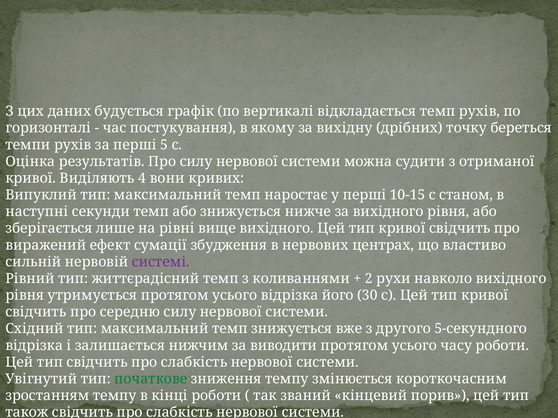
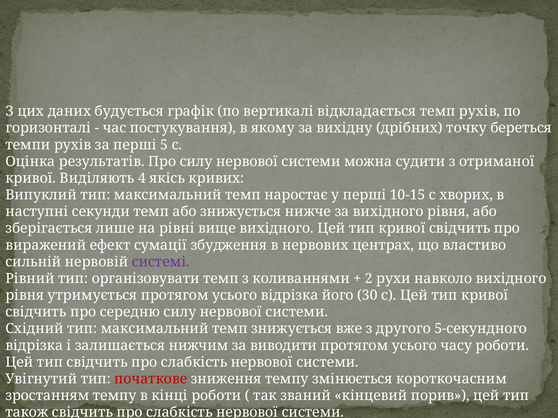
вони: вони -> якісь (167, 178)
станом: станом -> хворих (466, 195)
життєрадісний: життєрадісний -> організовувати (146, 279)
початкове colour: green -> red (151, 379)
